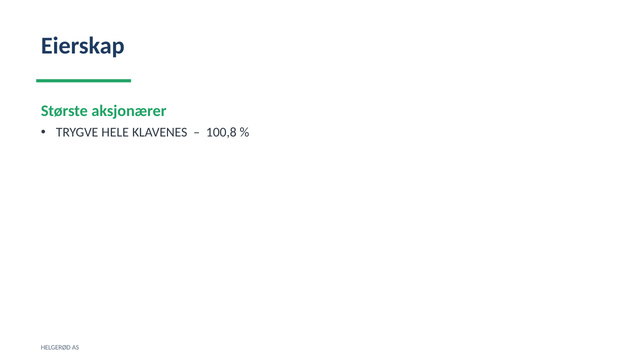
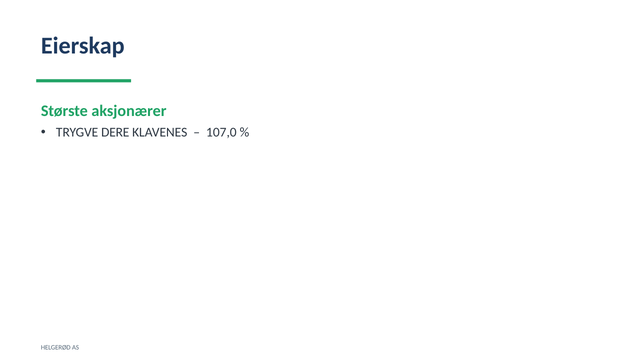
HELE: HELE -> DERE (115, 132)
100,8: 100,8 -> 107,0 (221, 132)
